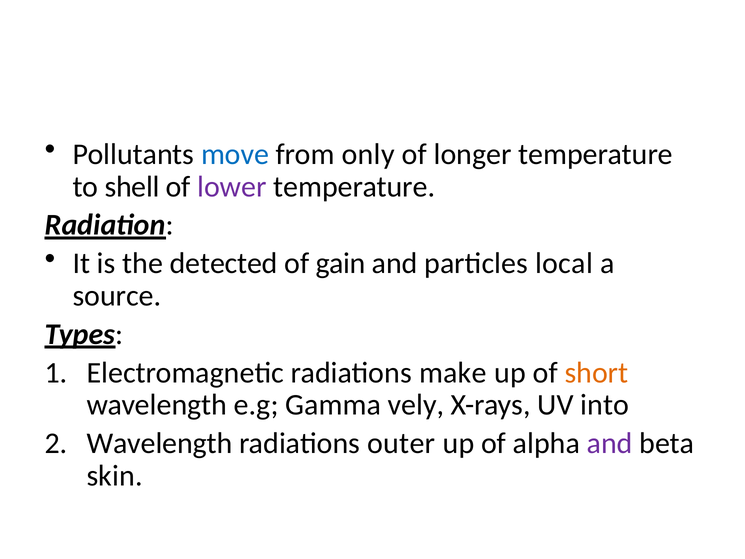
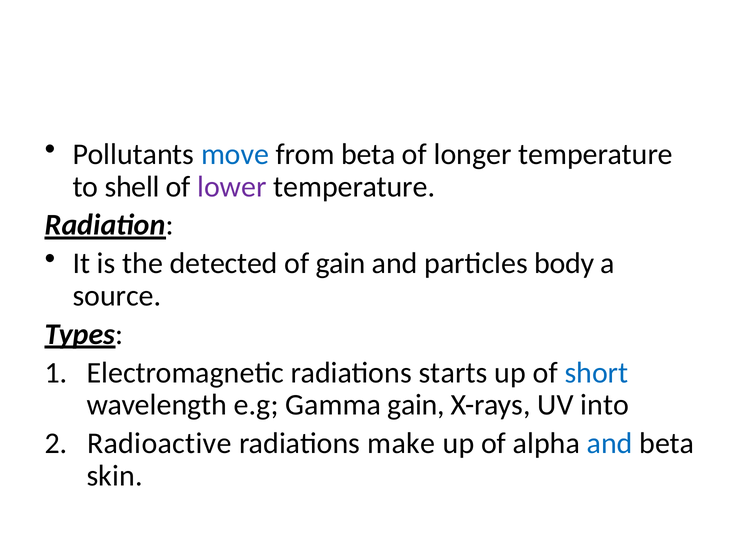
from only: only -> beta (368, 154)
local: local -> body (564, 263)
make: make -> starts (453, 372)
short colour: orange -> blue (596, 372)
Gamma vely: vely -> gain (416, 405)
Wavelength: Wavelength -> Radioactive (159, 443)
outer: outer -> make (401, 443)
and colour: purple -> blue (610, 443)
